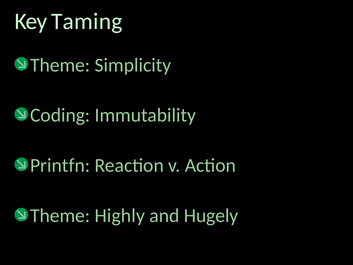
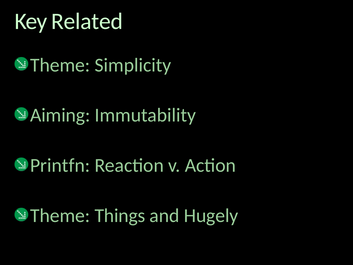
Taming: Taming -> Related (87, 21)
Coding: Coding -> Aiming (60, 115)
Highly: Highly -> Things (120, 216)
